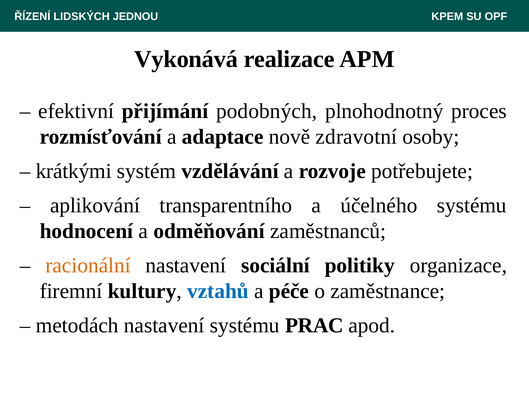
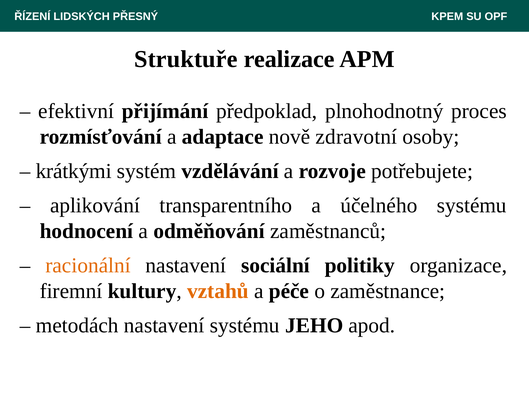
JEDNOU: JEDNOU -> PŘESNÝ (135, 17)
Vykonává: Vykonává -> Struktuře (186, 59)
podobných: podobných -> předpoklad (267, 111)
vztahů colour: blue -> orange (218, 291)
PRAC: PRAC -> JEHO (314, 325)
